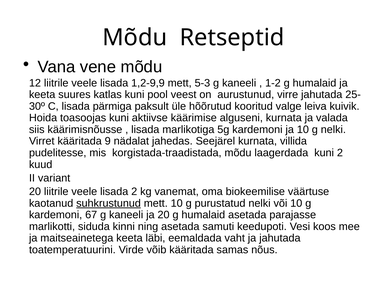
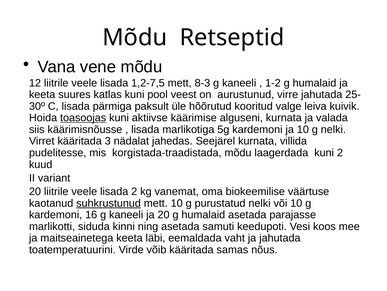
1,2-9,9: 1,2-9,9 -> 1,2-7,5 (148, 83)
5-3: 5-3 -> 8-3 (202, 83)
toasoojas underline: none -> present (83, 118)
9: 9 -> 3 (108, 141)
67: 67 -> 16 (91, 214)
